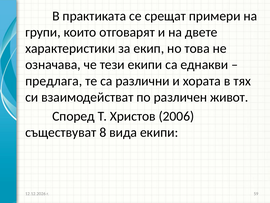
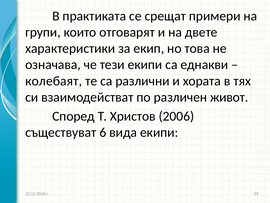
предлага: предлага -> колебаят (54, 81)
8: 8 -> 6 (103, 132)
